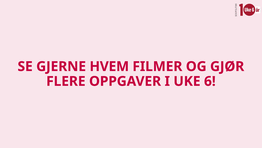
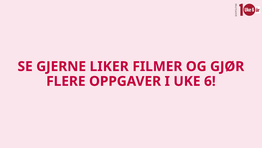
HVEM: HVEM -> LIKER (109, 66)
